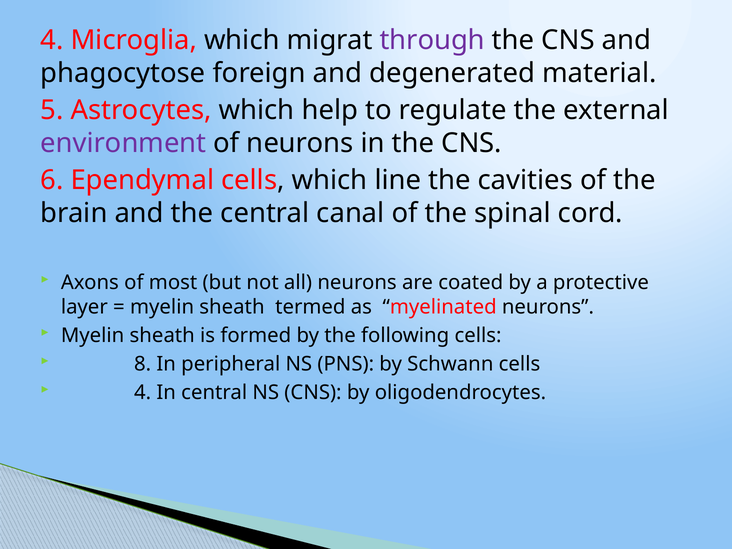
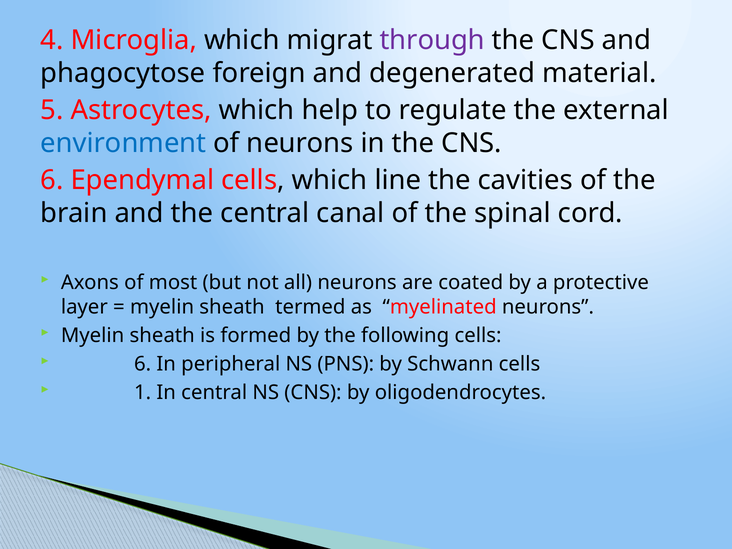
environment colour: purple -> blue (123, 143)
8: 8 -> 6 (143, 364)
4: 4 -> 1 (143, 393)
